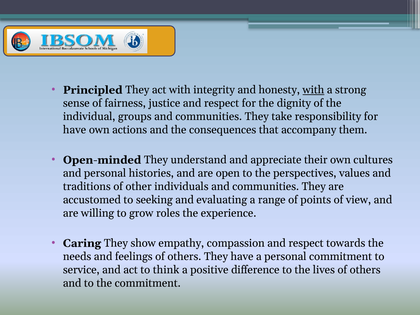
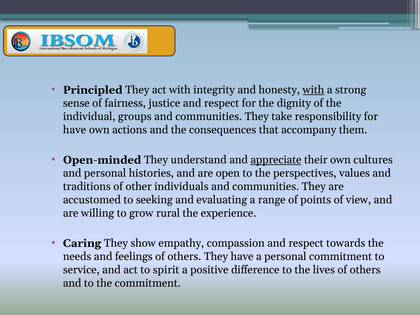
appreciate underline: none -> present (276, 160)
roles: roles -> rural (168, 213)
think: think -> spirit (166, 270)
